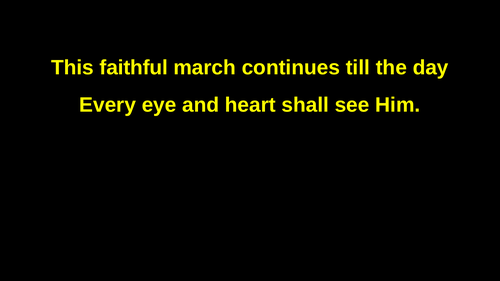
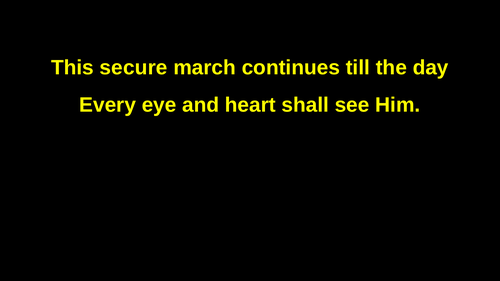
faithful: faithful -> secure (134, 68)
